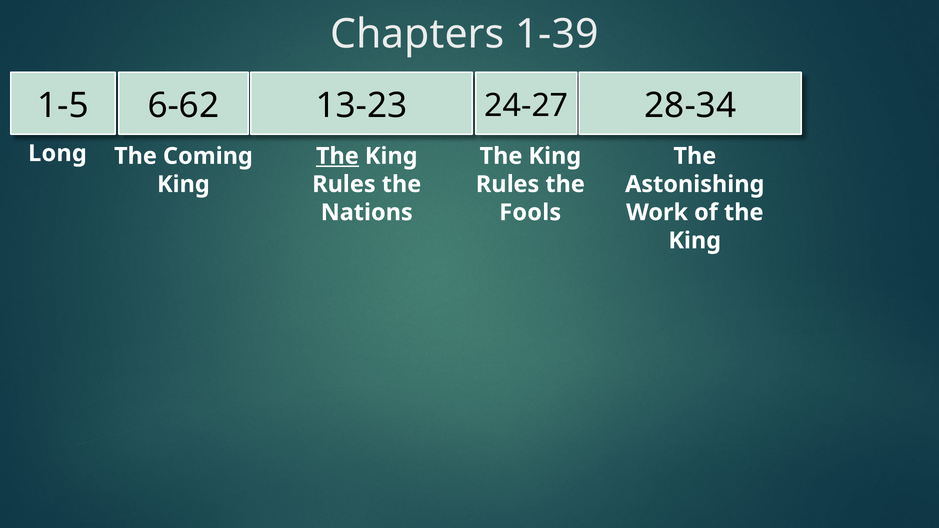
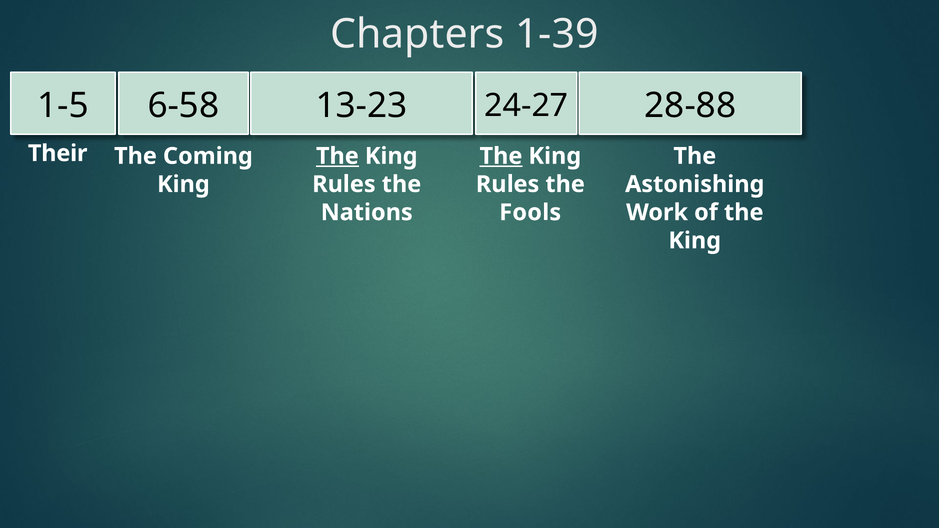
6-62: 6-62 -> 6-58 (183, 106)
28-34: 28-34 -> 28-88 (690, 106)
Long: Long -> Their (58, 153)
The underline: none -> present (501, 156)
